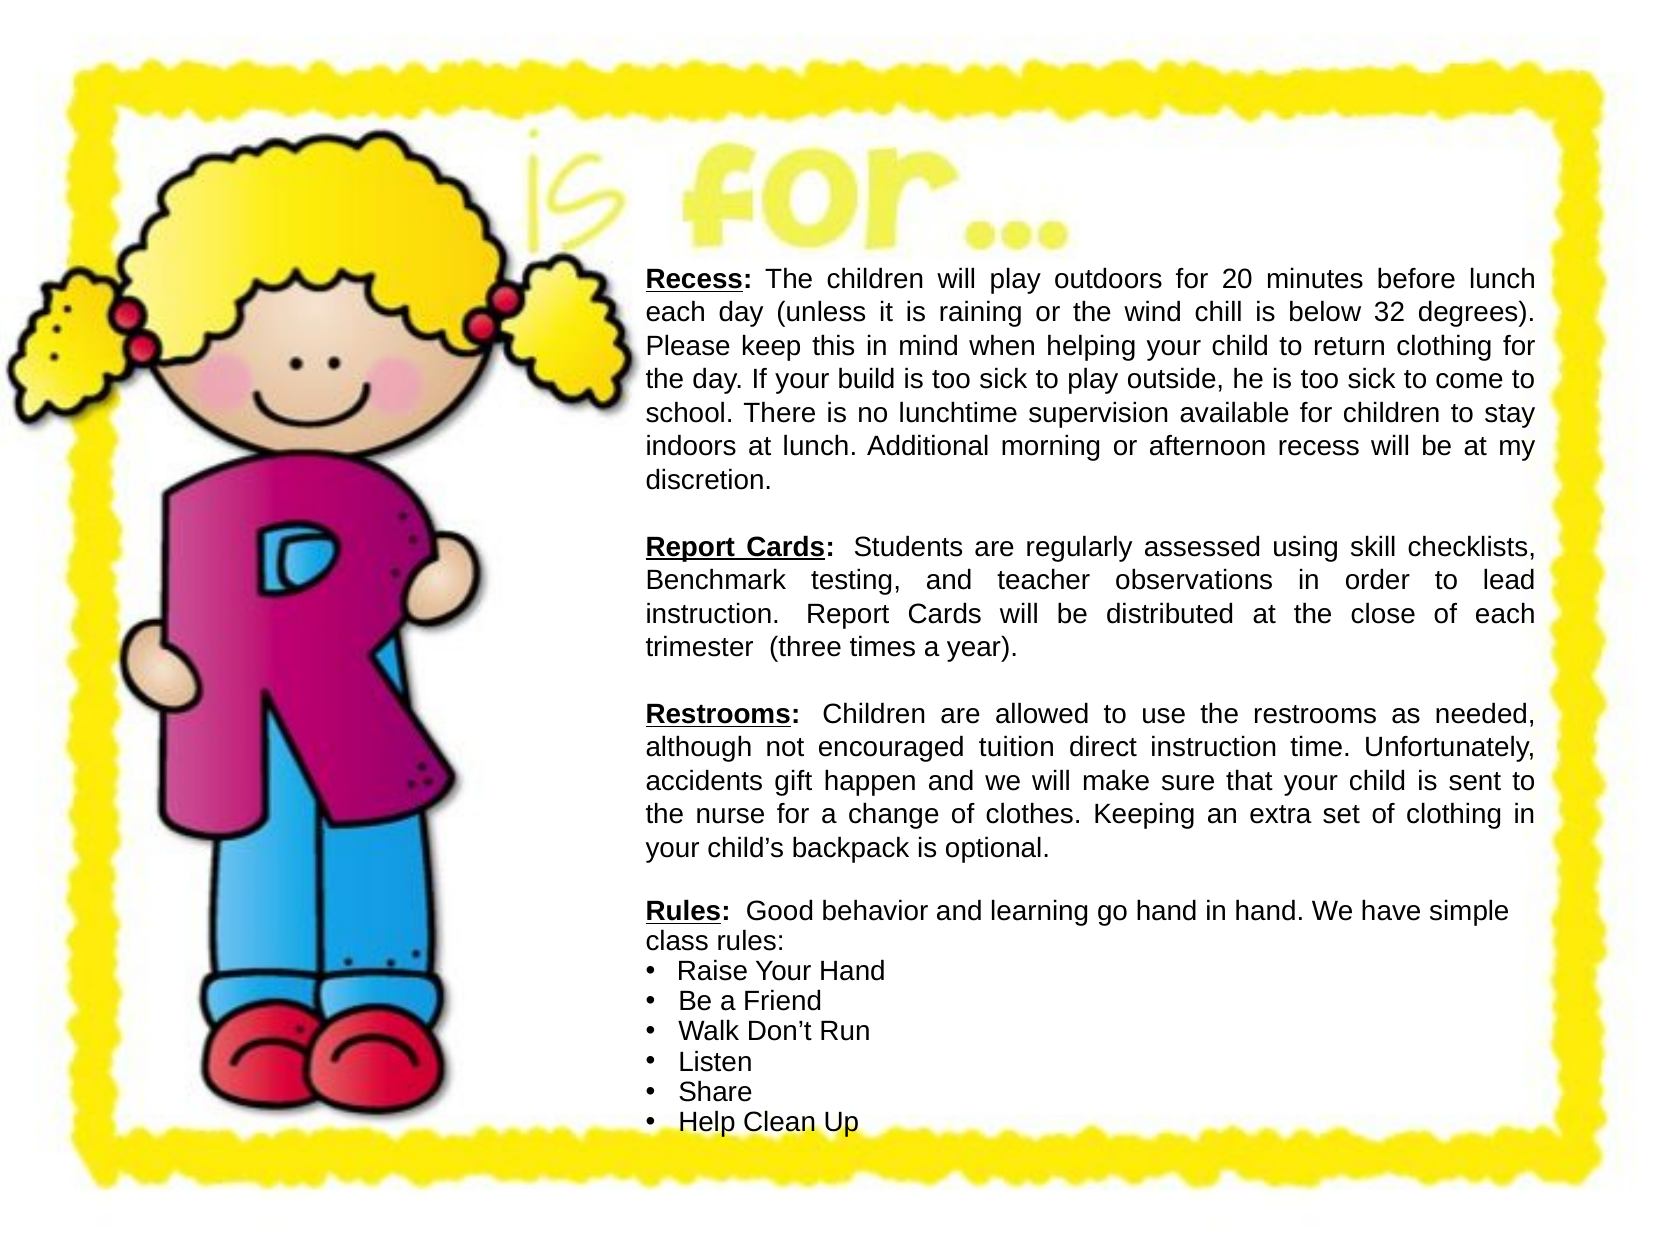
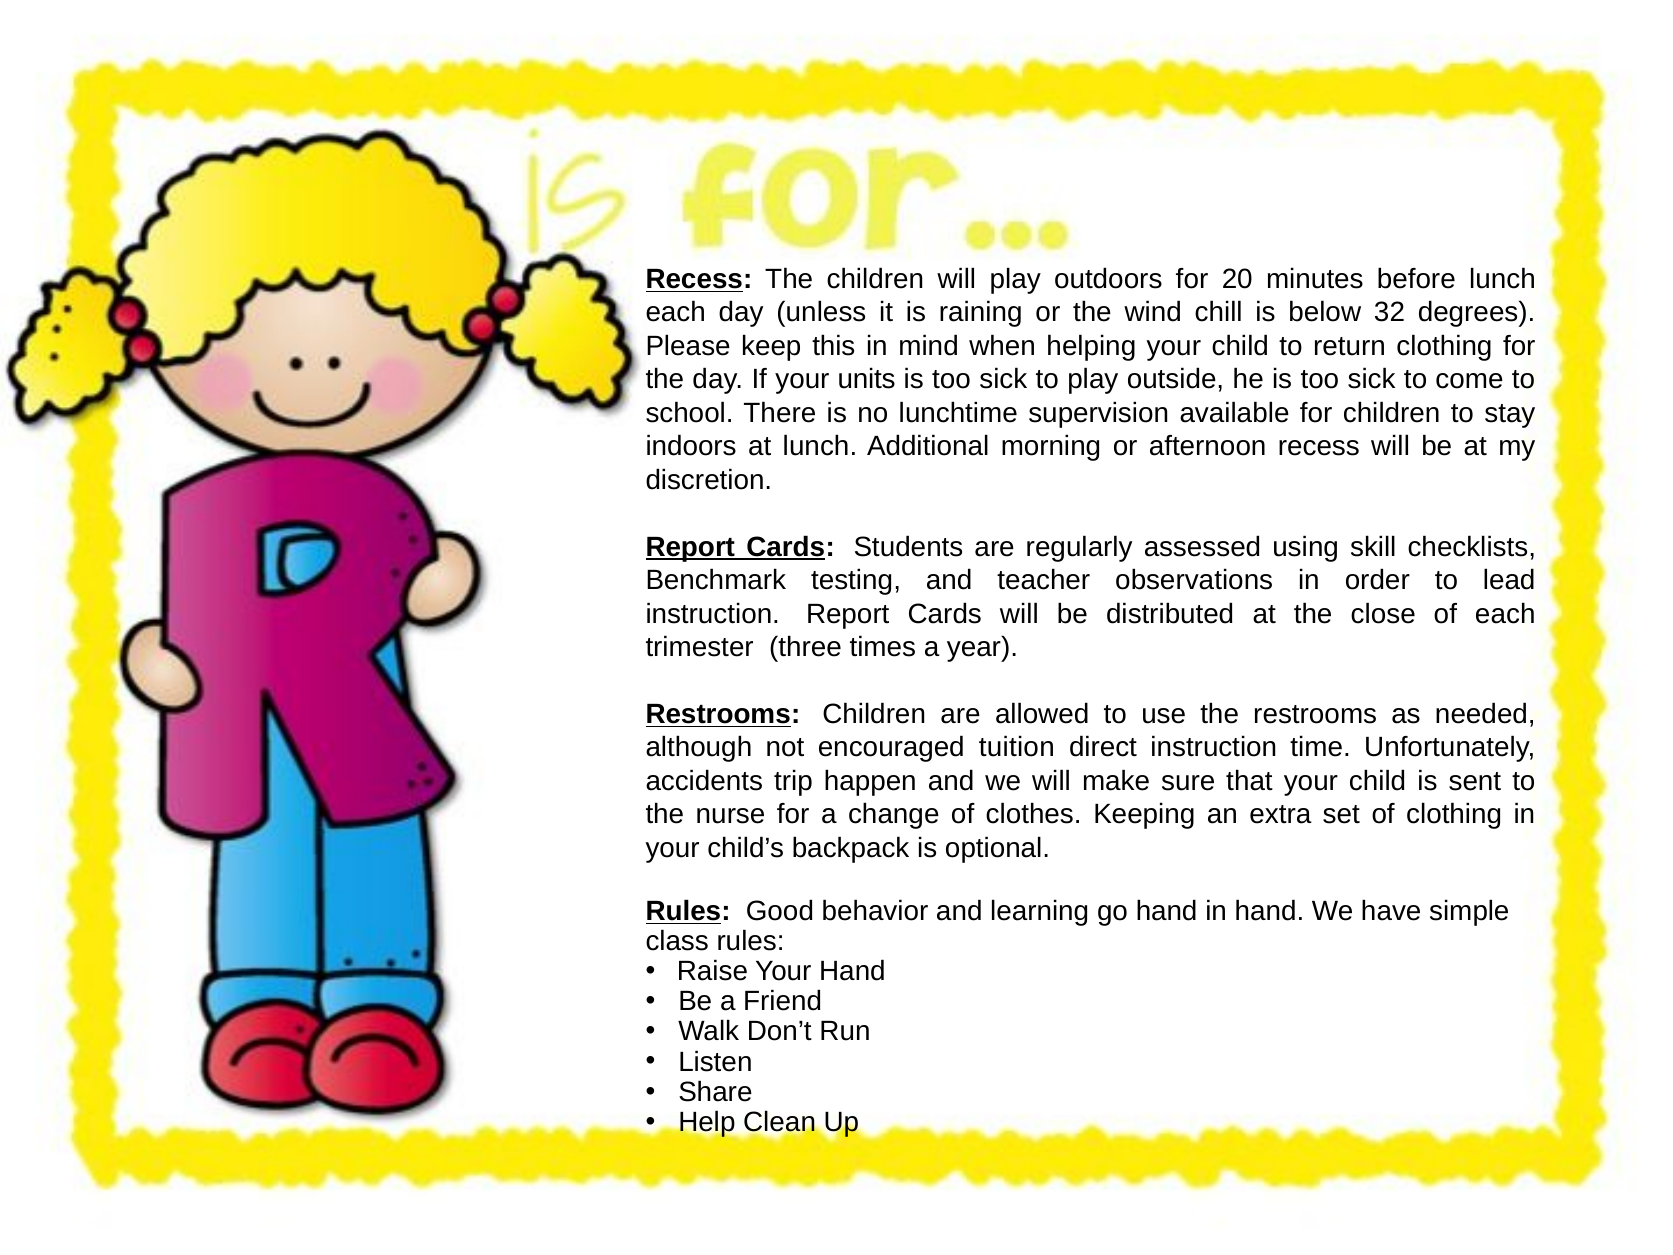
build: build -> units (867, 380)
gift: gift -> trip (793, 781)
